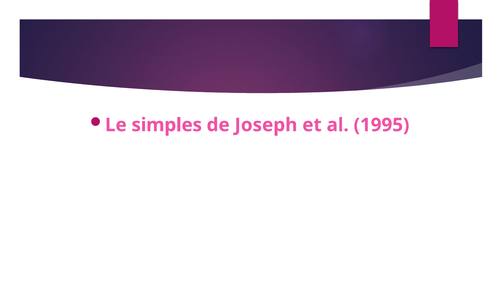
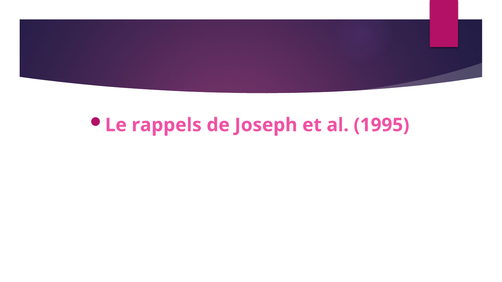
simples: simples -> rappels (167, 125)
